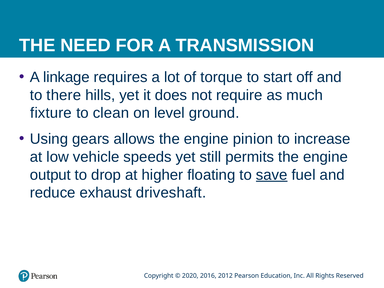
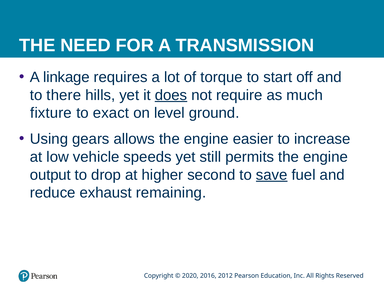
does underline: none -> present (171, 95)
clean: clean -> exact (111, 113)
pinion: pinion -> easier (253, 139)
floating: floating -> second (211, 175)
driveshaft: driveshaft -> remaining (171, 193)
